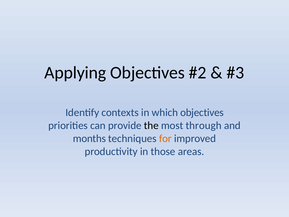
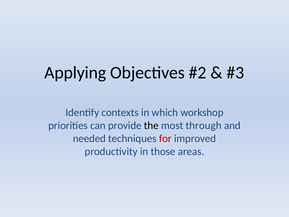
which objectives: objectives -> workshop (202, 112)
months: months -> needed (89, 138)
for colour: orange -> red (165, 138)
